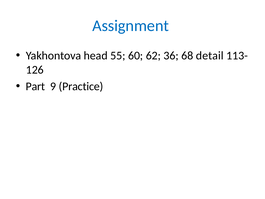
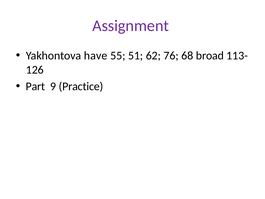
Assignment colour: blue -> purple (131, 26)
head: head -> have (96, 56)
60: 60 -> 51 (136, 56)
36: 36 -> 76 (171, 56)
detail: detail -> broad (210, 56)
